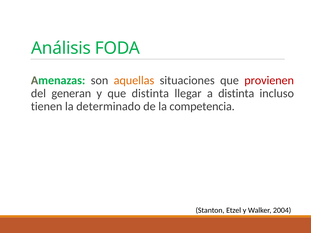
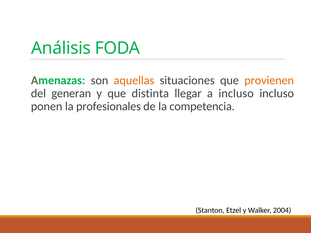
provienen colour: red -> orange (269, 81)
a distinta: distinta -> incluso (236, 94)
tienen: tienen -> ponen (47, 107)
determinado: determinado -> profesionales (109, 107)
